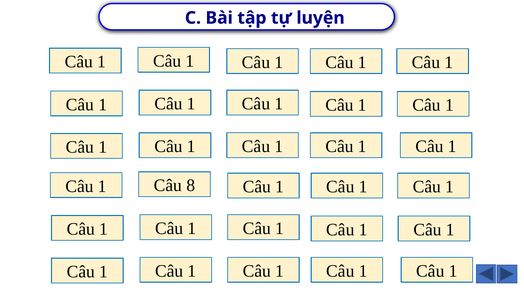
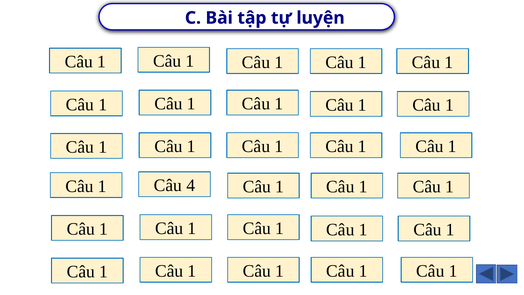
8: 8 -> 4 (191, 185)
